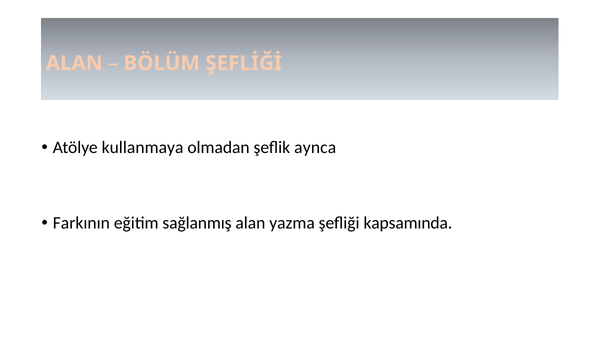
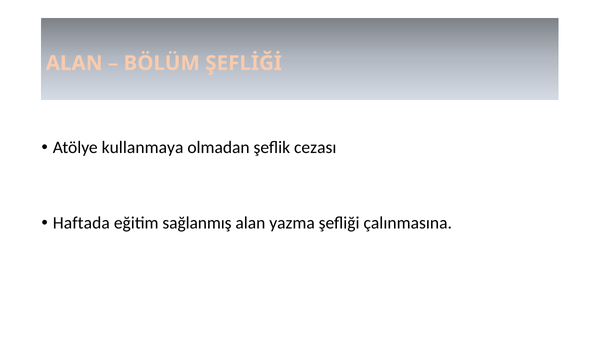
aynca: aynca -> cezası (315, 148)
Farkının: Farkının -> Haftada (81, 223)
kapsamında: kapsamında -> çalınmasına (408, 223)
